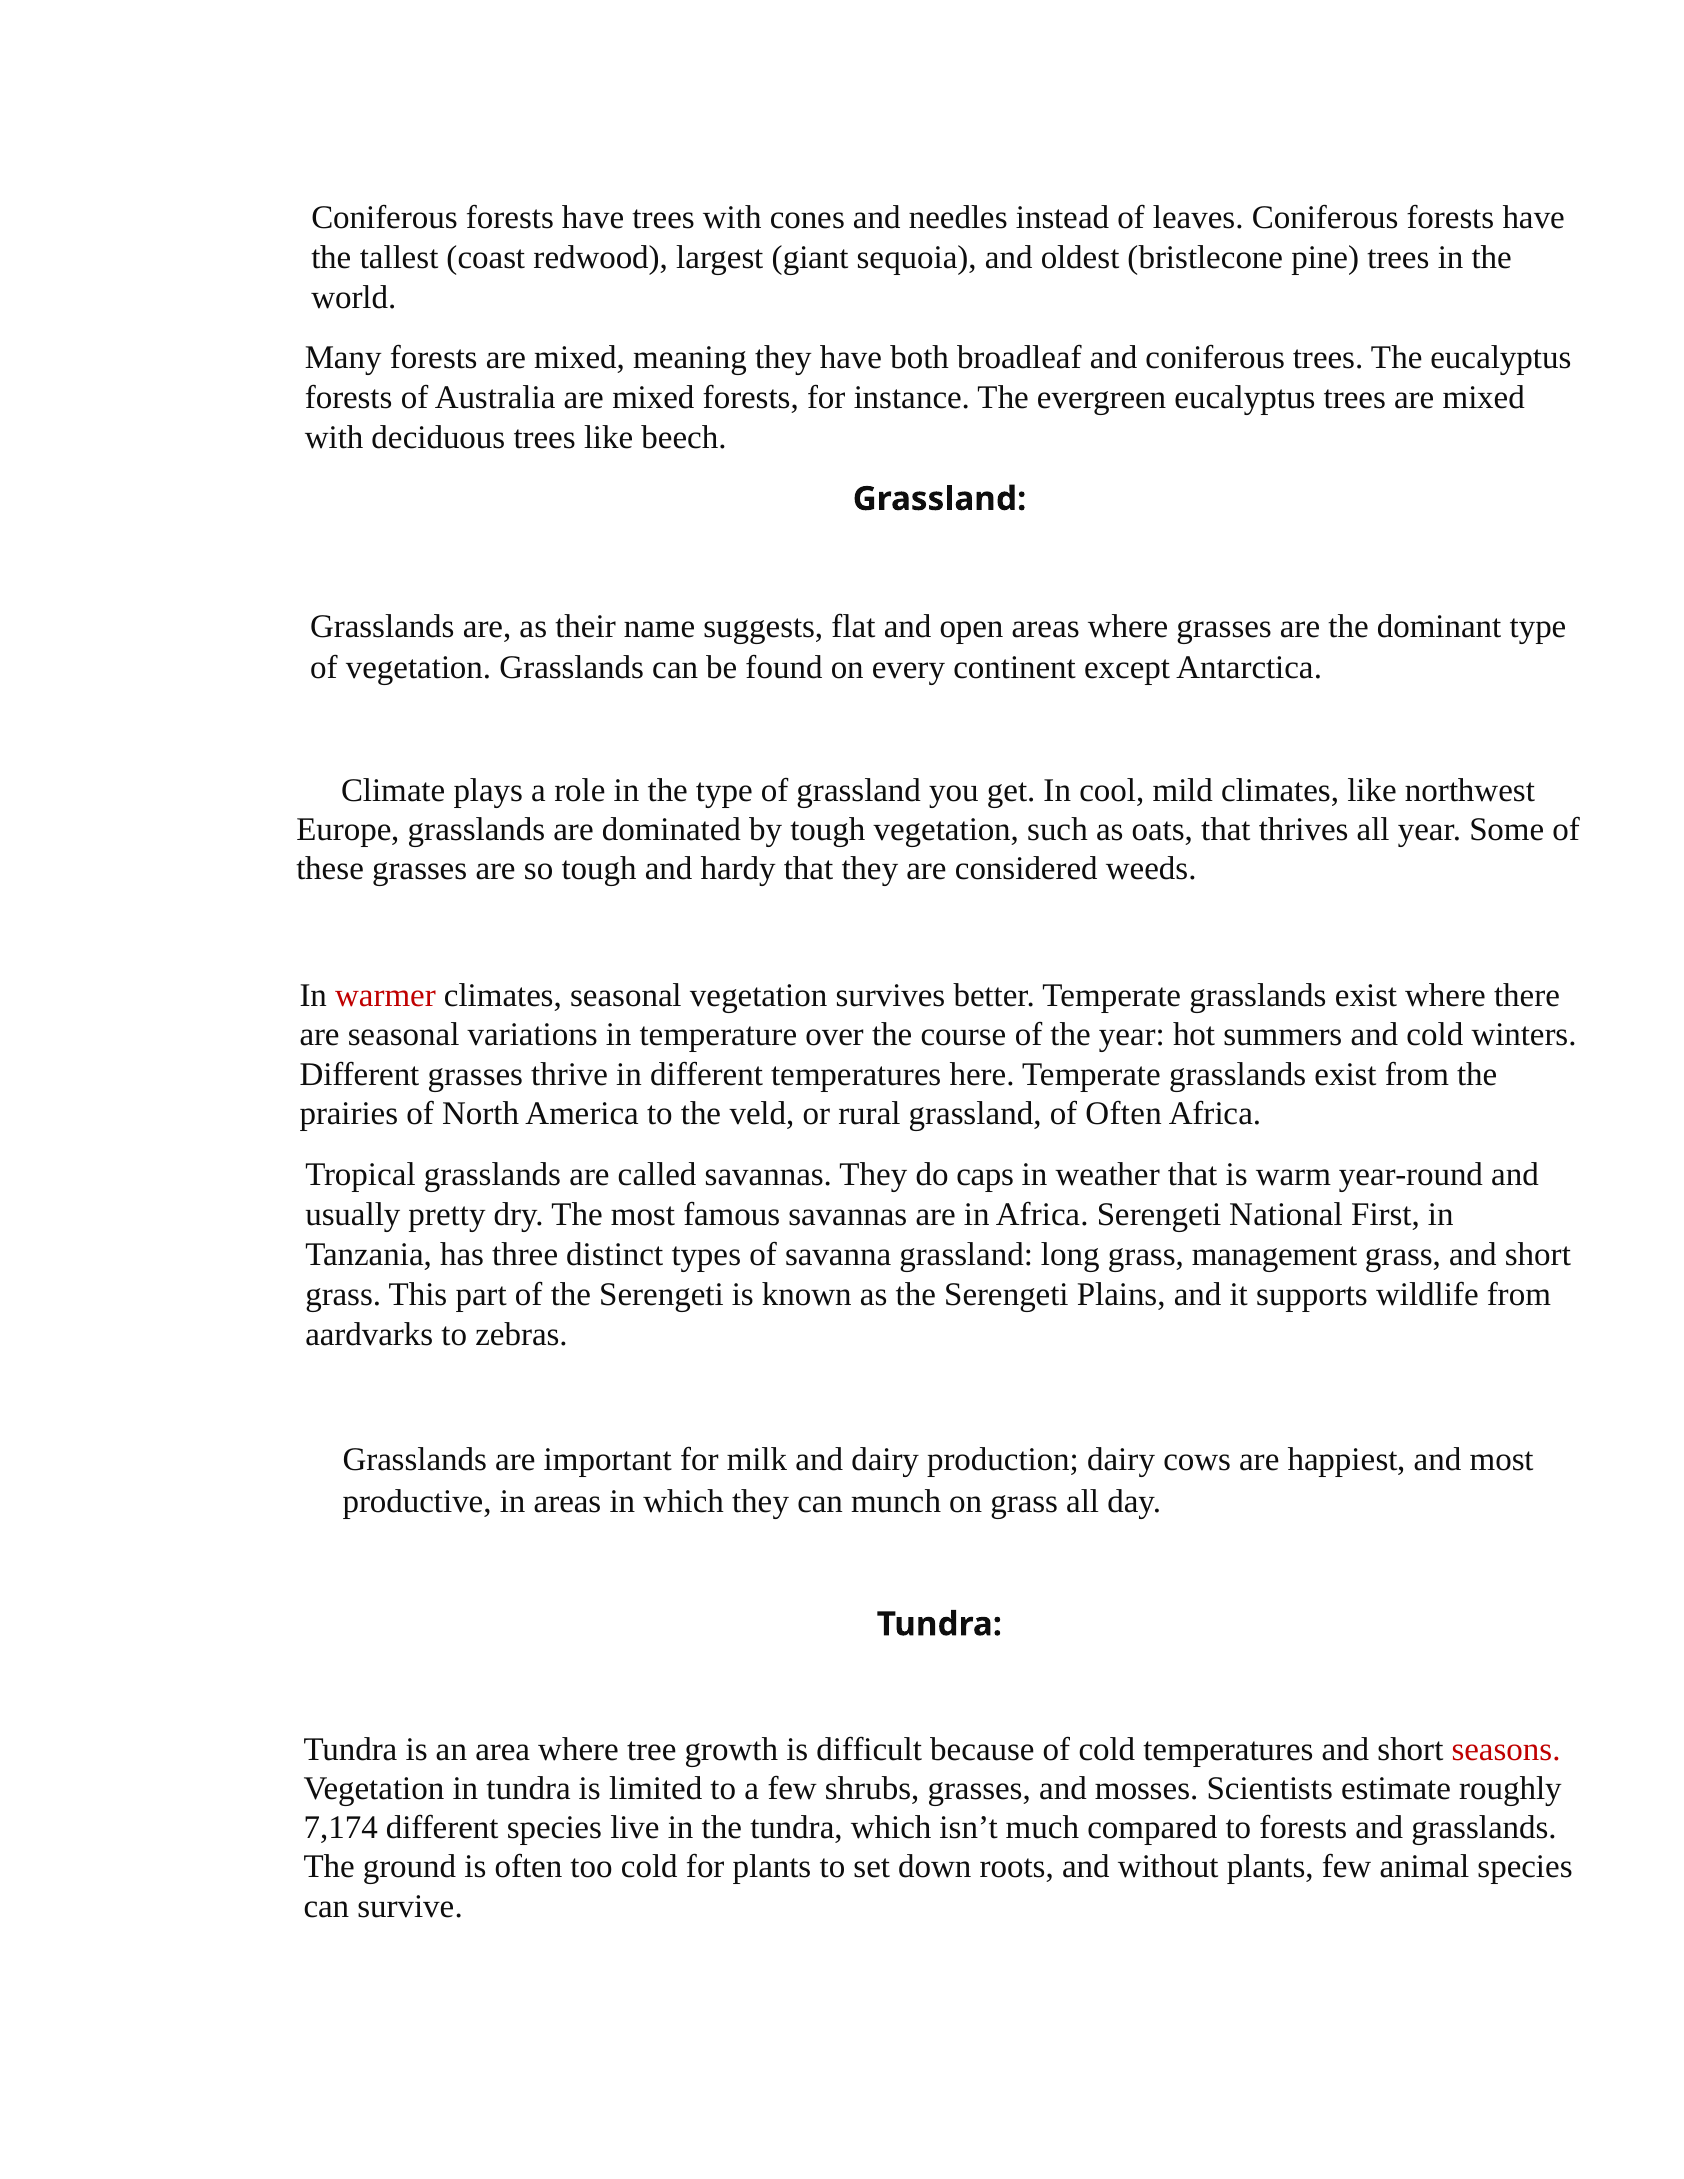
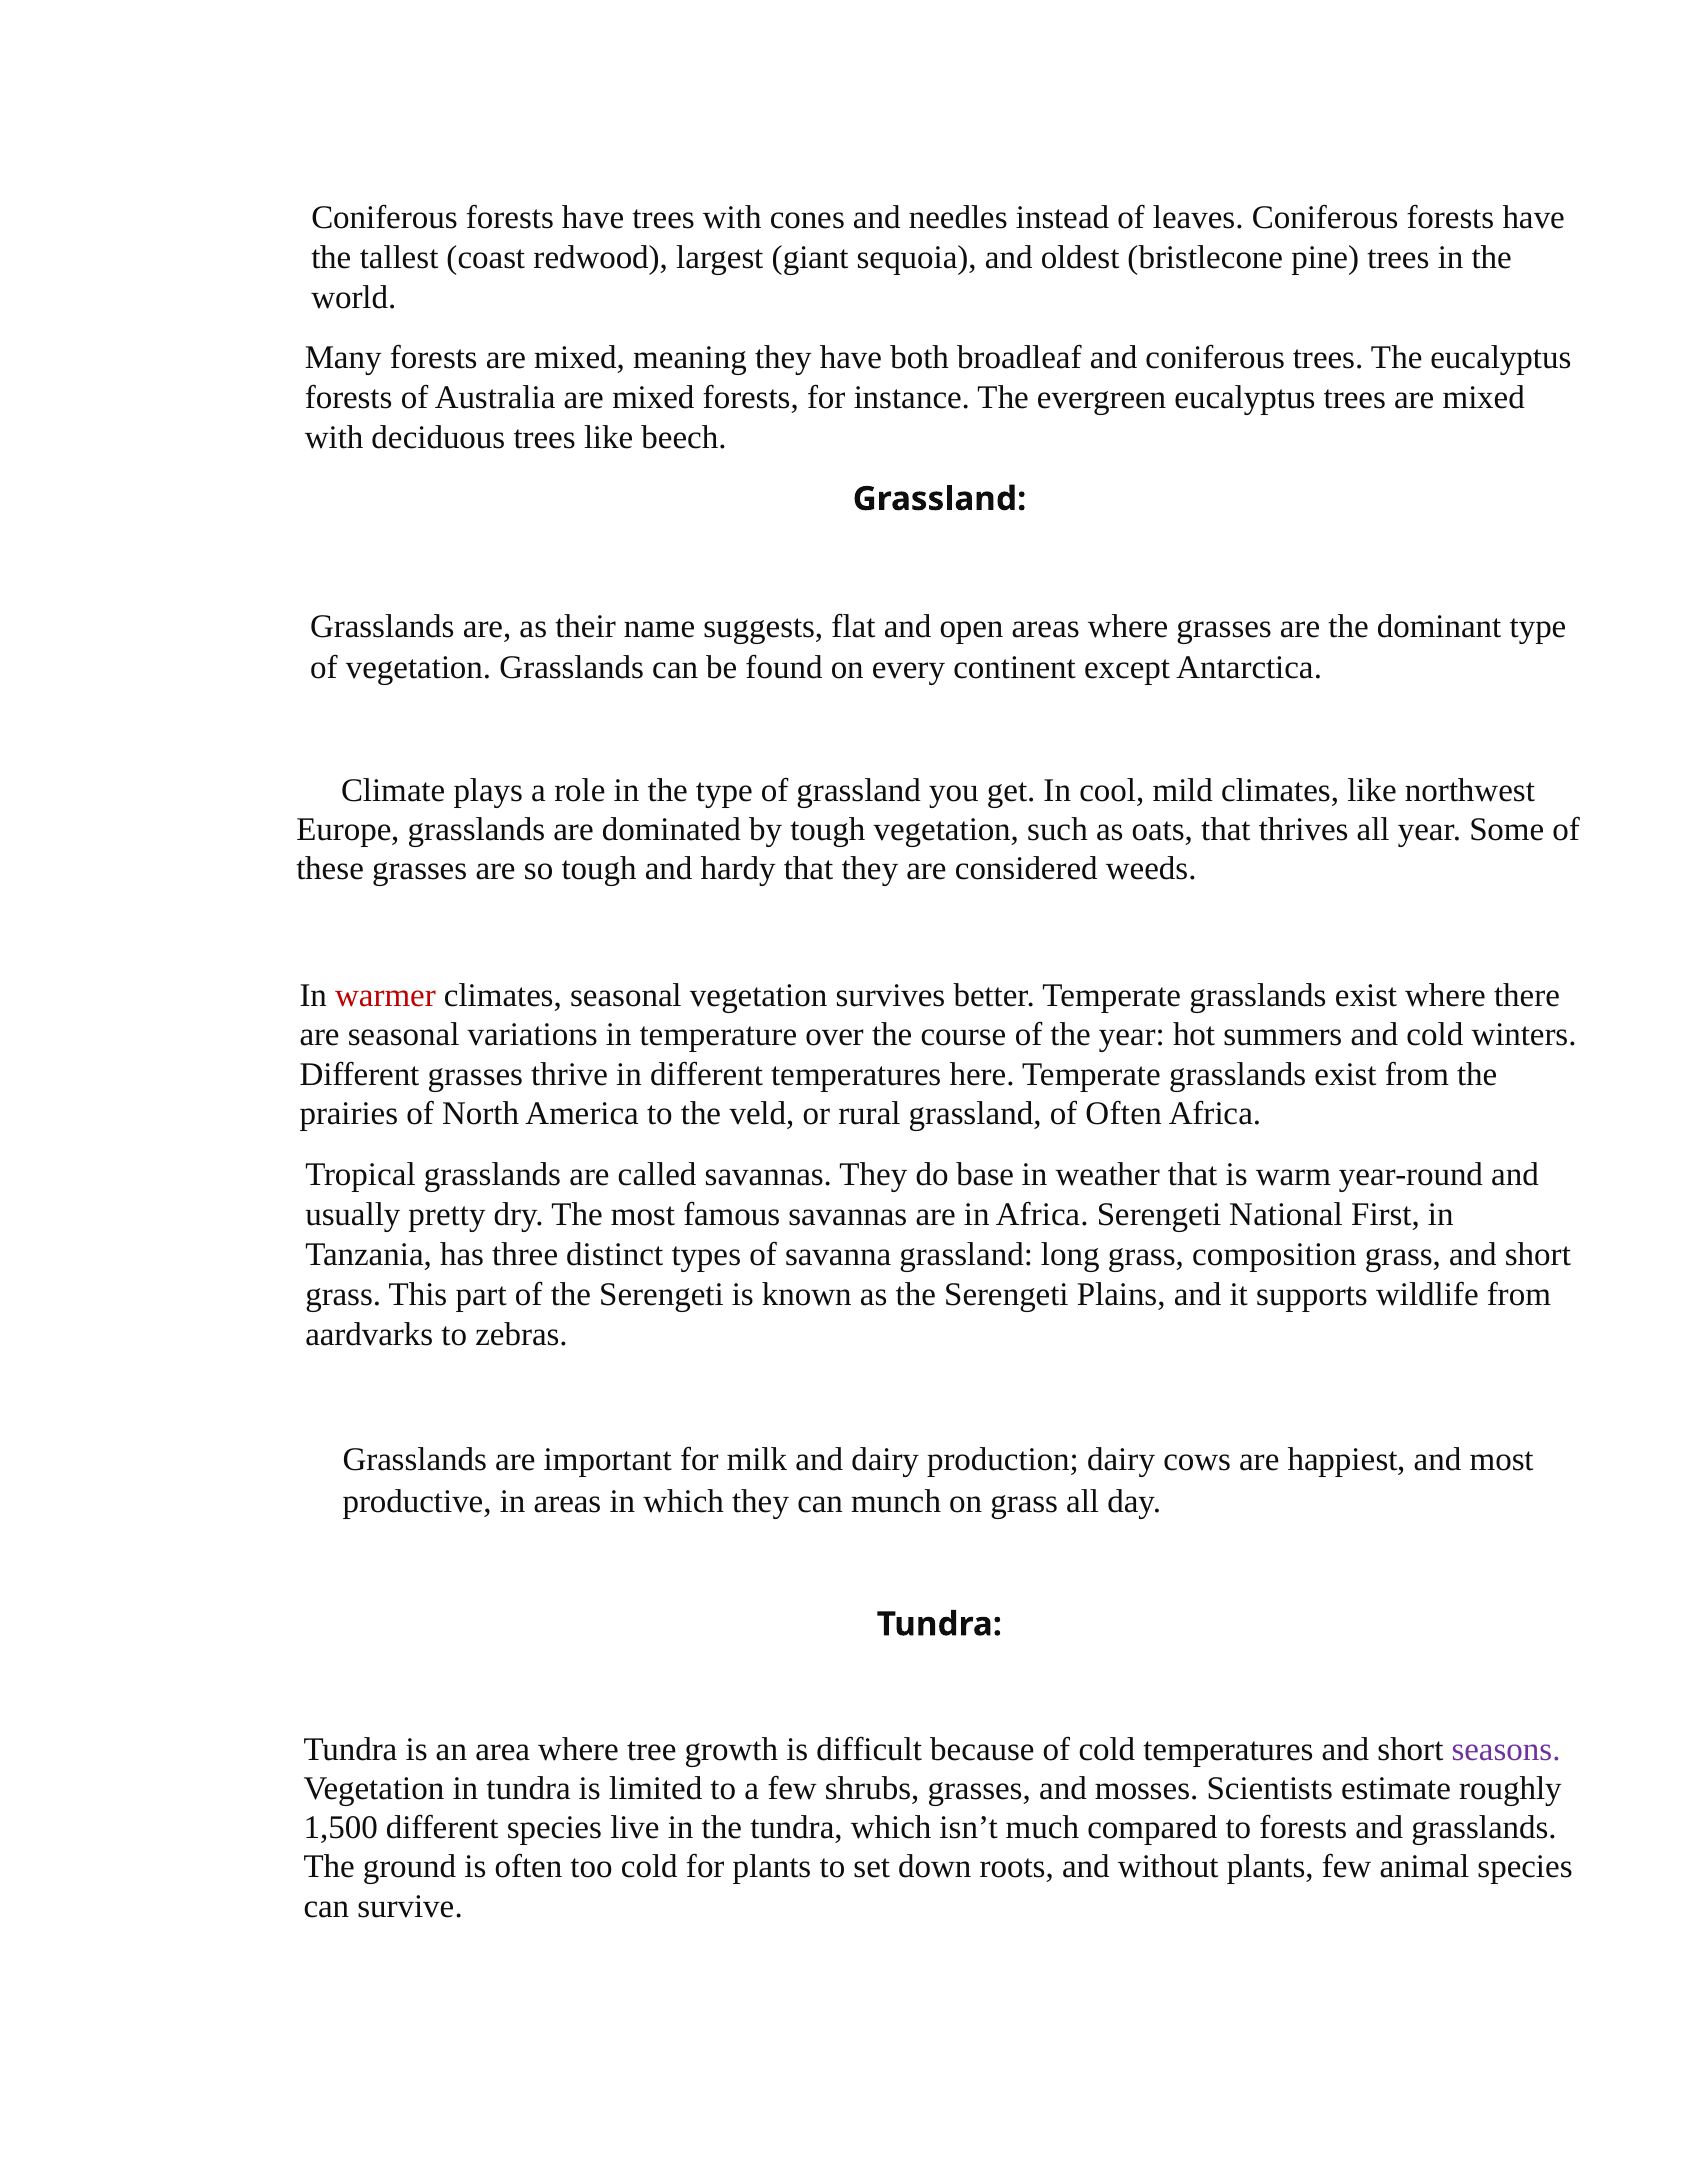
caps: caps -> base (985, 1175)
management: management -> composition (1274, 1255)
seasons colour: red -> purple (1506, 1750)
7,174: 7,174 -> 1,500 (341, 1828)
